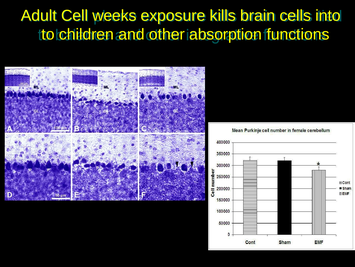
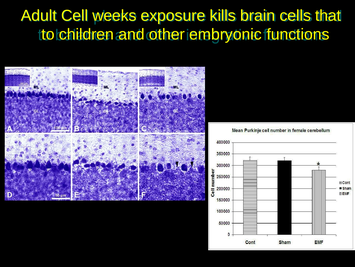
into: into -> that (328, 16)
absorption: absorption -> embryonic (225, 34)
